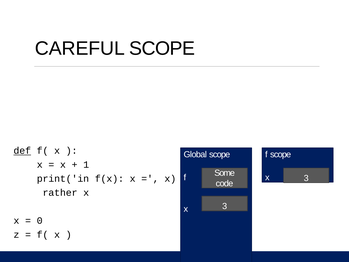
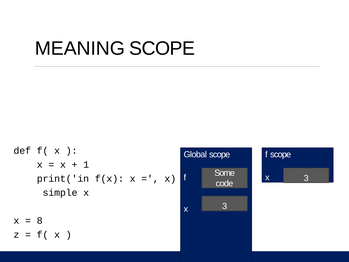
CAREFUL: CAREFUL -> MEANING (80, 48)
def underline: present -> none (22, 151)
rather: rather -> simple (60, 193)
0: 0 -> 8 (40, 220)
